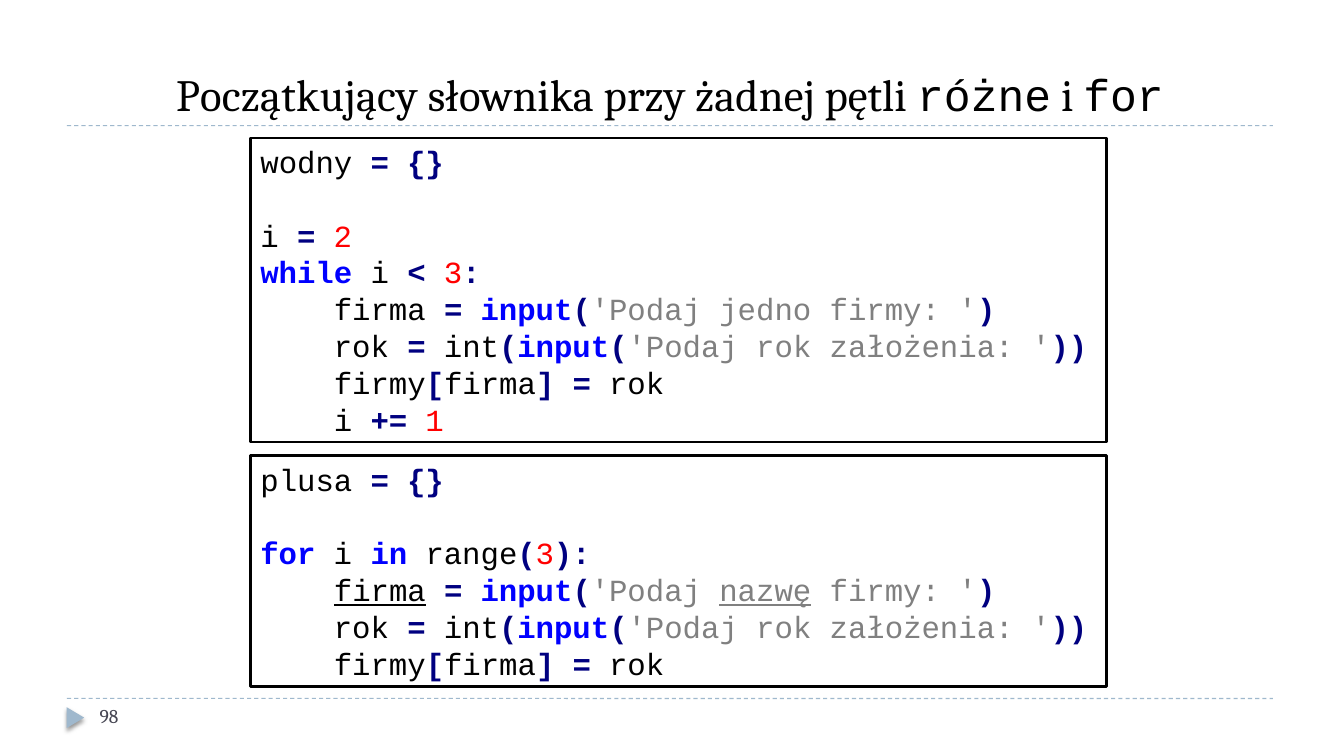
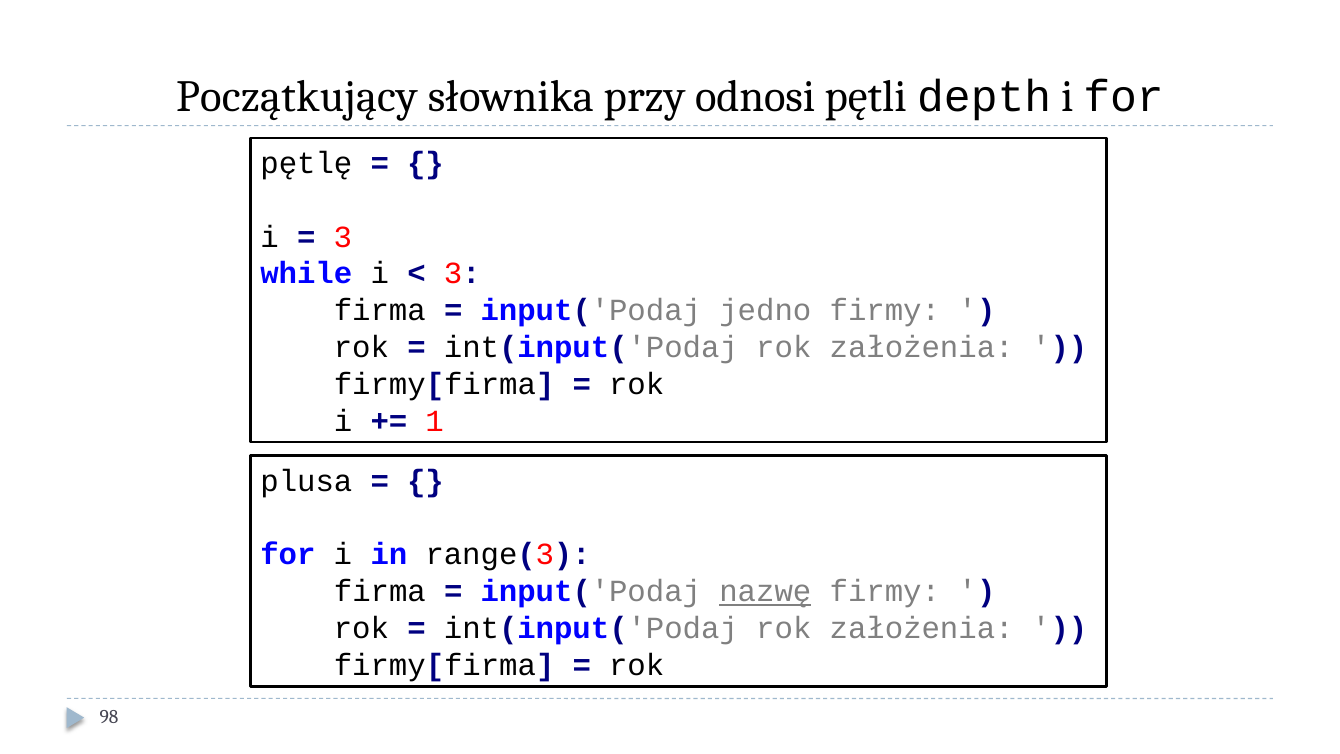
żadnej: żadnej -> odnosi (755, 97)
różne: różne -> depth (984, 97)
wodny: wodny -> pętlę (306, 163)
2: 2 -> 3 (343, 237)
firma underline: present -> none (380, 591)
